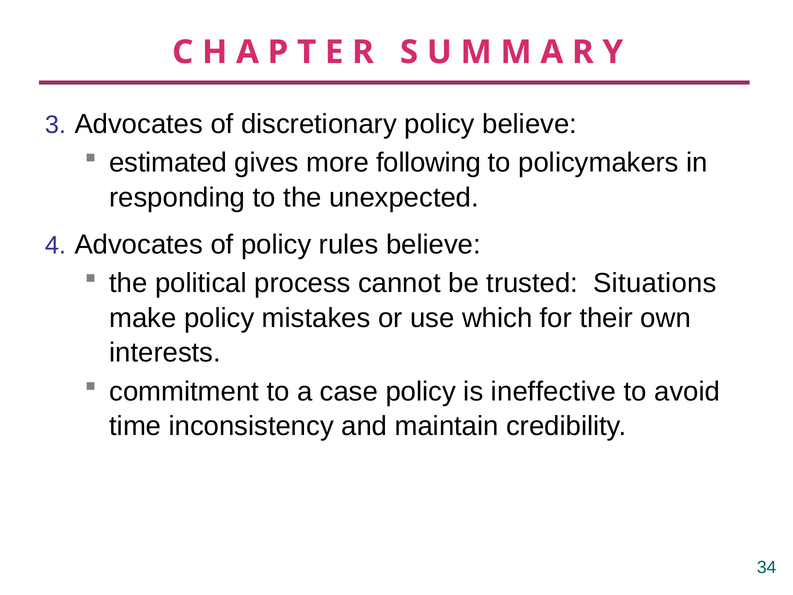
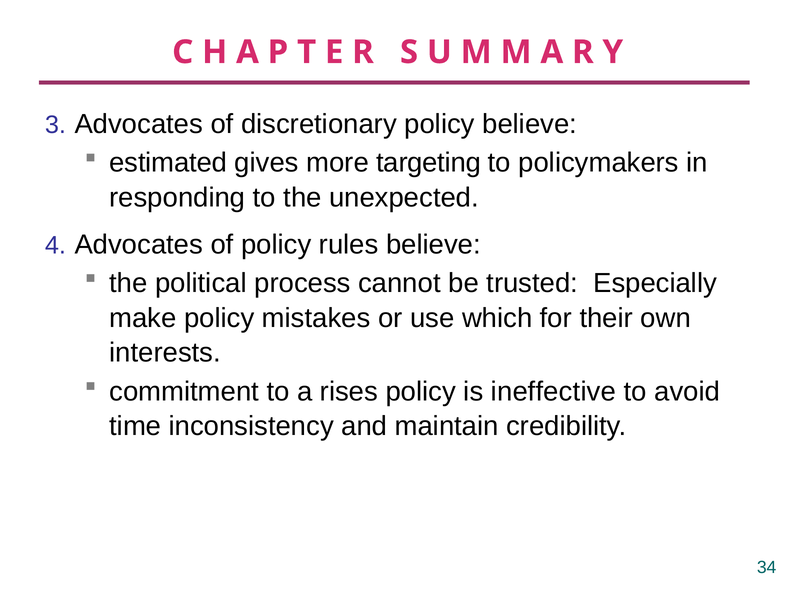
following: following -> targeting (429, 163)
Situations: Situations -> Especially (655, 283)
case: case -> rises (349, 391)
